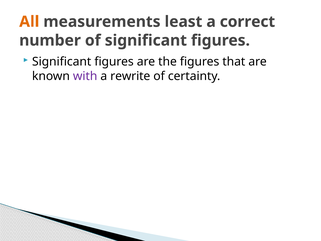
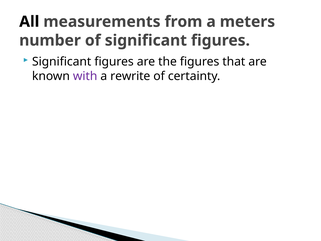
All colour: orange -> black (29, 22)
least: least -> from (183, 22)
correct: correct -> meters (247, 22)
